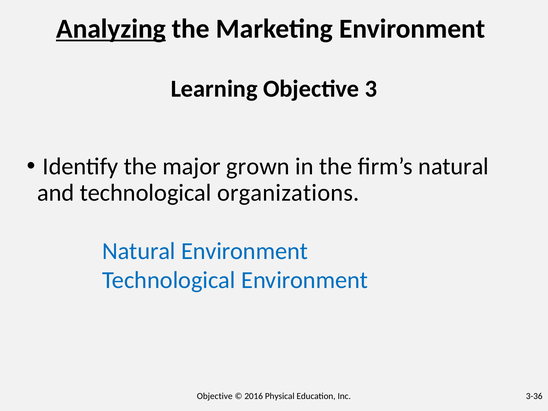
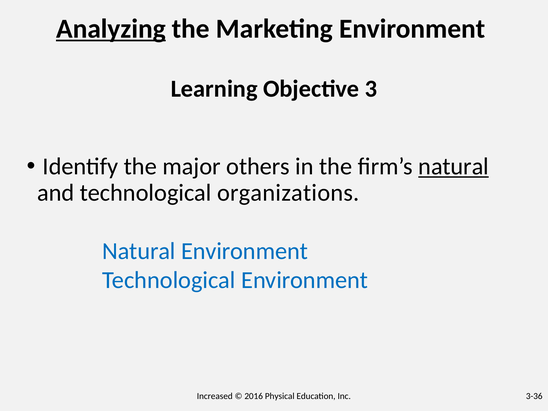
grown: grown -> others (258, 166)
natural underline: none -> present (454, 166)
Objective: Objective -> Increased (215, 396)
